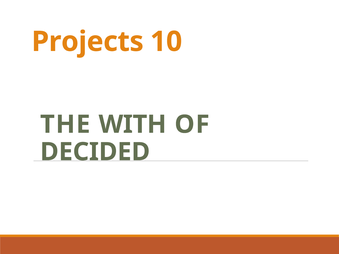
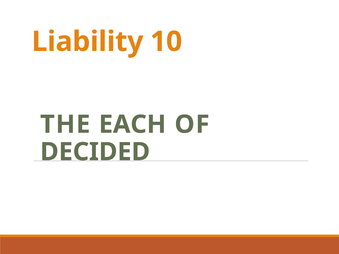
Projects: Projects -> Liability (88, 42)
WITH: WITH -> EACH (132, 125)
